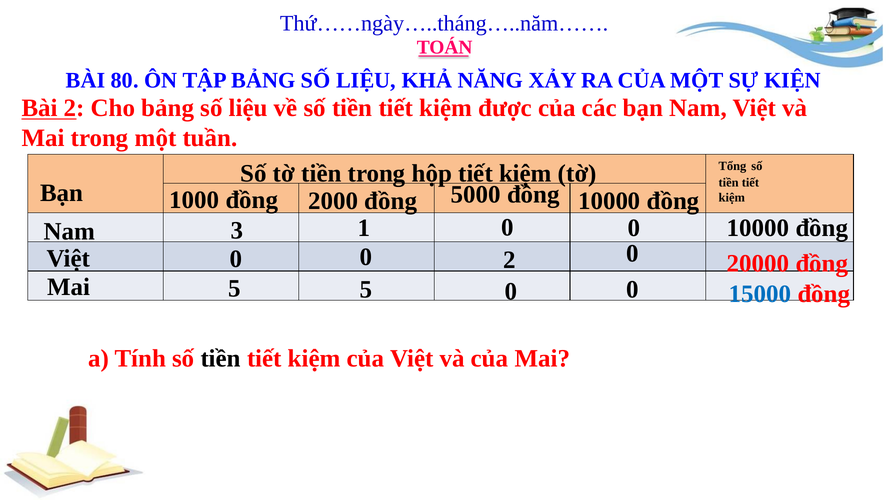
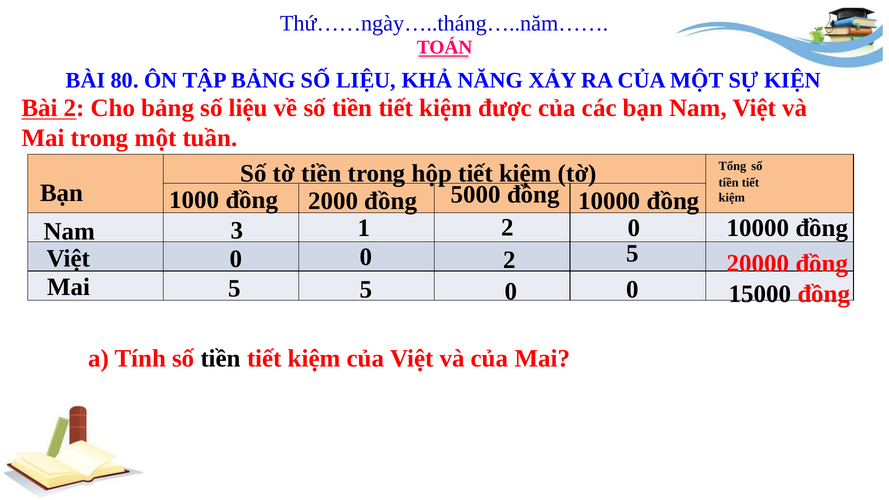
1 0: 0 -> 2 (508, 227)
2 0: 0 -> 5 (632, 253)
15000 colour: blue -> black (760, 294)
